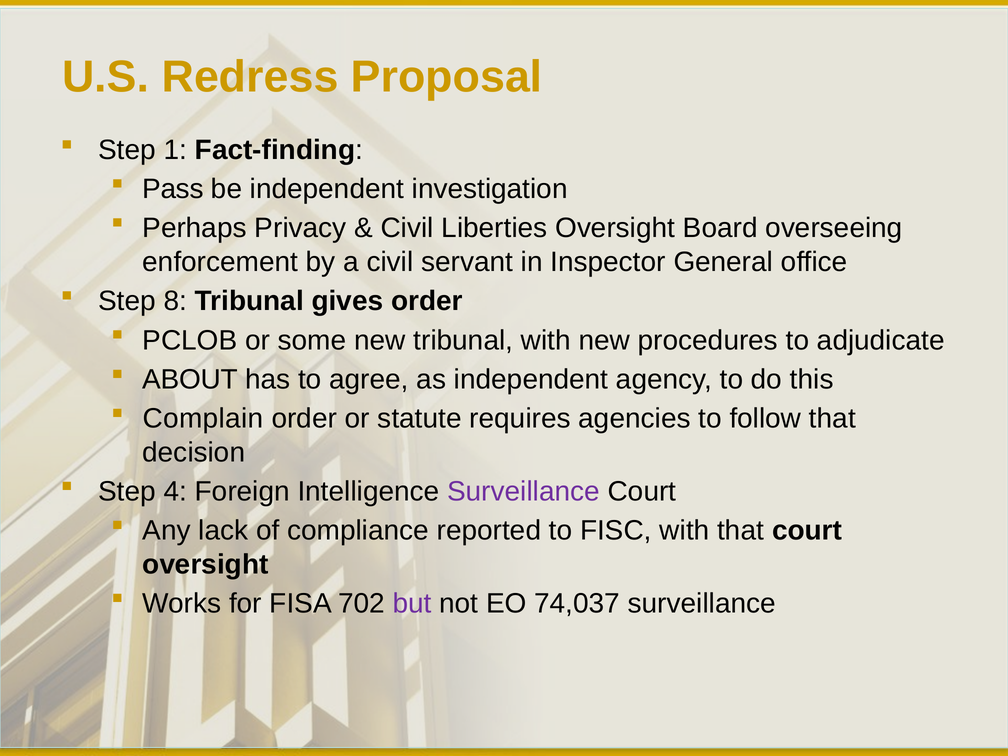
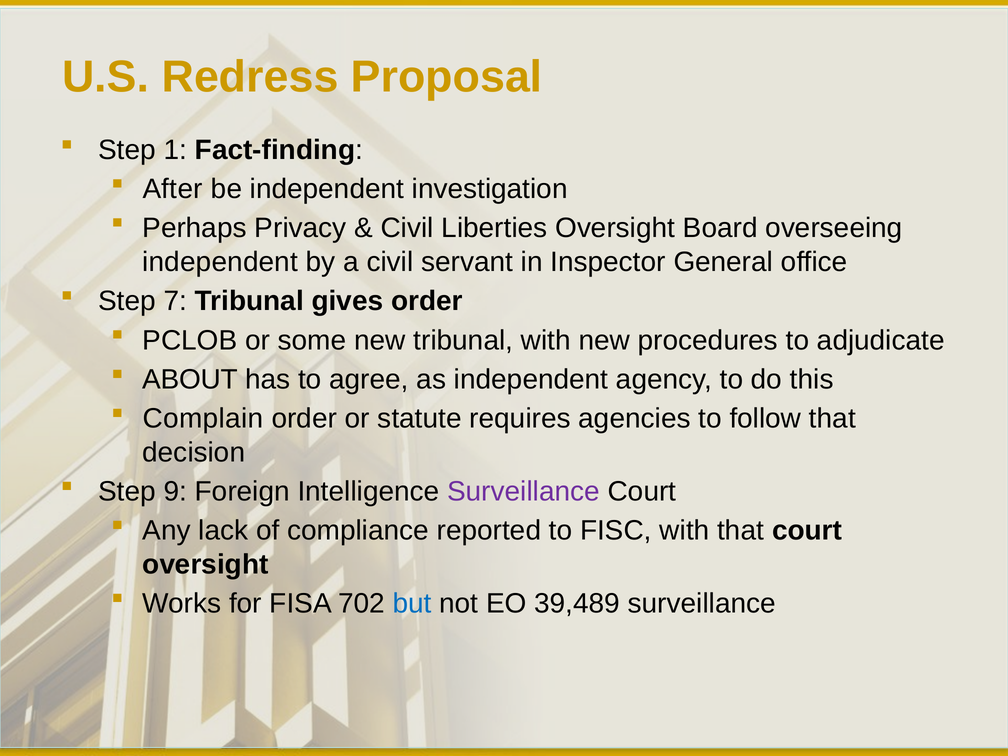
Pass: Pass -> After (173, 189)
enforcement: enforcement -> independent (220, 262)
8: 8 -> 7 (175, 301)
4: 4 -> 9 (175, 492)
but colour: purple -> blue (412, 604)
74,037: 74,037 -> 39,489 (577, 604)
